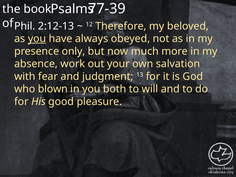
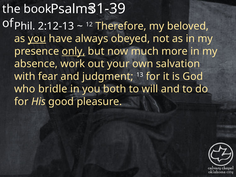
77-39: 77-39 -> 31-39 (107, 9)
only underline: none -> present (74, 51)
blown: blown -> bridle (53, 89)
